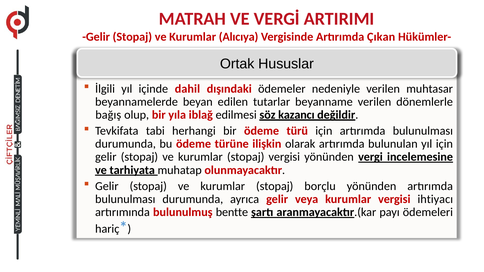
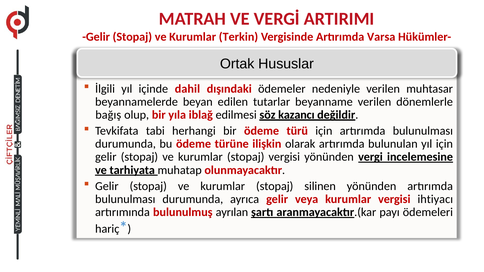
Alıcıya: Alıcıya -> Terkin (238, 37)
Çıkan: Çıkan -> Varsa (381, 37)
borçlu: borçlu -> silinen (320, 186)
bentte: bentte -> ayrılan (232, 212)
